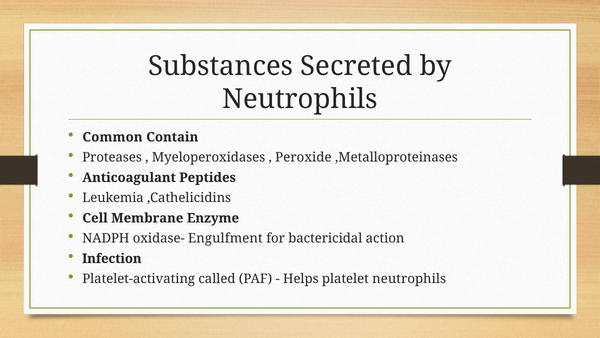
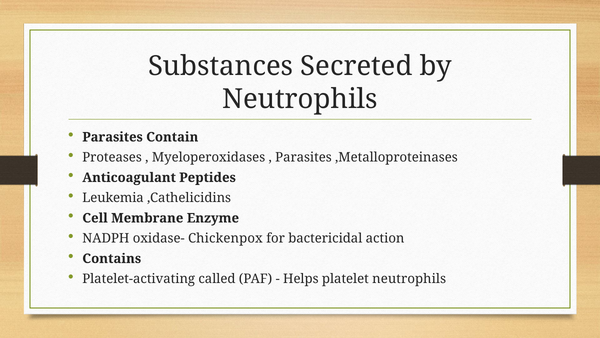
Common: Common -> Parasites (113, 137)
Peroxide: Peroxide -> Parasites (303, 157)
Engulfment: Engulfment -> Chickenpox (225, 238)
Infection: Infection -> Contains (112, 258)
